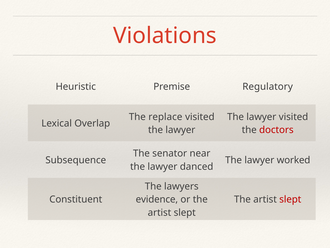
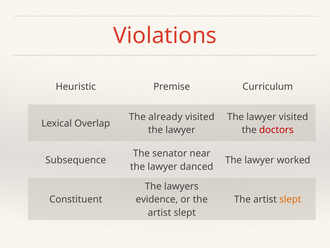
Regulatory: Regulatory -> Curriculum (268, 87)
replace: replace -> already (165, 117)
slept colour: red -> orange (290, 199)
